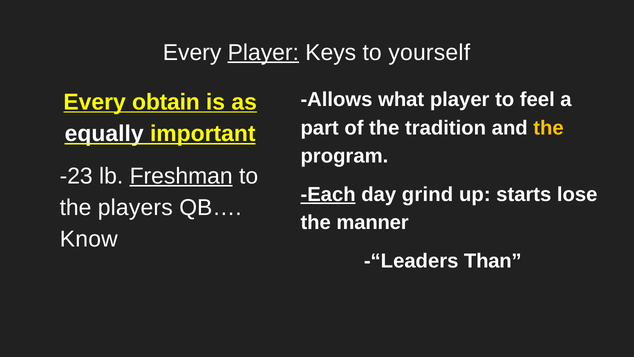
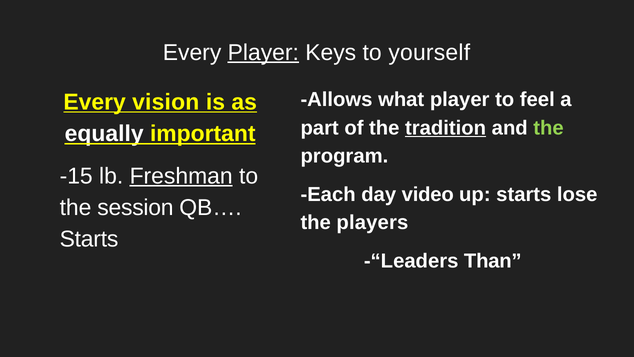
obtain: obtain -> vision (166, 102)
tradition underline: none -> present (446, 128)
the colour: yellow -> light green (549, 128)
-23: -23 -> -15 (76, 176)
Each underline: present -> none (328, 194)
grind: grind -> video (428, 194)
players: players -> session (135, 207)
manner: manner -> players (372, 222)
Know: Know -> Starts (89, 239)
